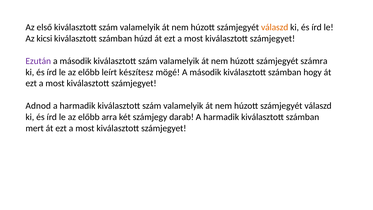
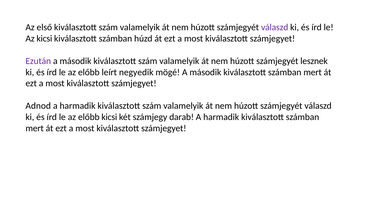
válaszd colour: orange -> purple (275, 27)
számra: számra -> lesznek (314, 61)
készítesz: készítesz -> negyedik (136, 72)
második kiválasztott számban hogy: hogy -> mert (313, 72)
előbb arra: arra -> kicsi (109, 117)
